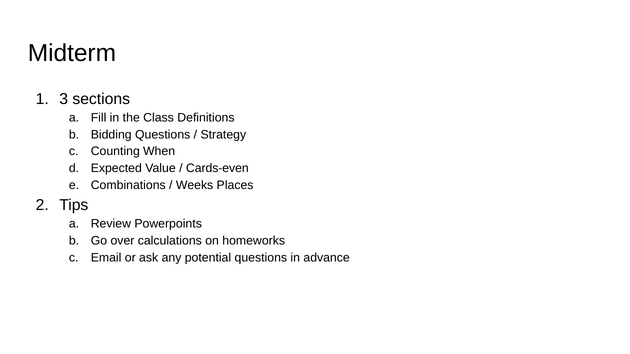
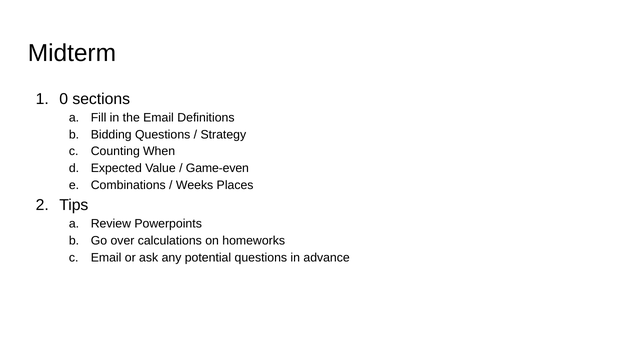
3: 3 -> 0 (64, 99)
the Class: Class -> Email (159, 118)
Cards-even: Cards-even -> Game-even (217, 168)
